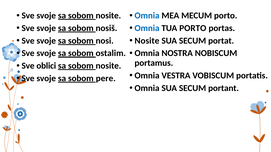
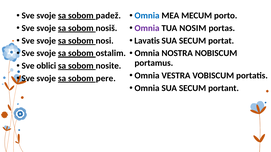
nosite: nosite -> padež (108, 16)
Omnia colour: blue -> purple (147, 28)
TUA PORTO: PORTO -> NOSIM (193, 28)
Nosite: Nosite -> Lavatis (147, 41)
